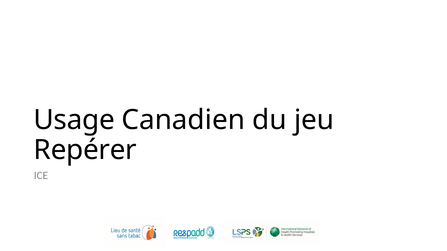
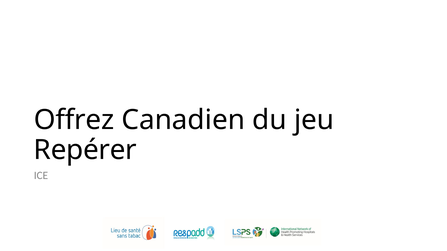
Usage: Usage -> Offrez (74, 120)
